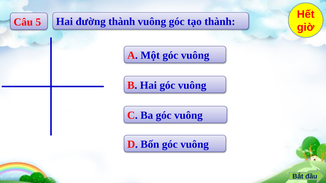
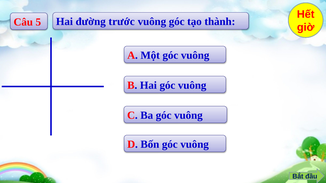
đường thành: thành -> trước (122, 22)
